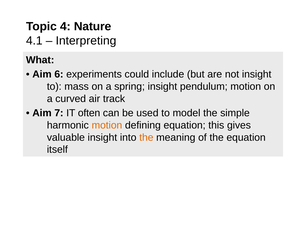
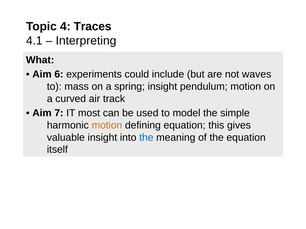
Nature: Nature -> Traces (93, 27)
not insight: insight -> waves (257, 74)
often: often -> most (89, 113)
the colour: orange -> blue (146, 138)
